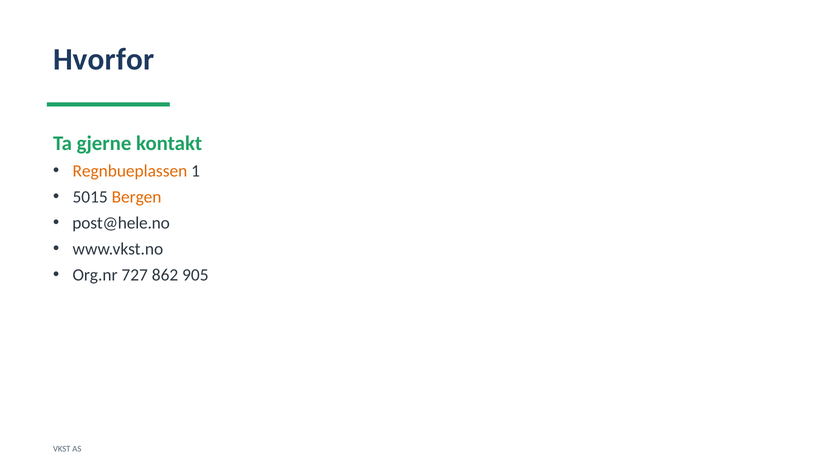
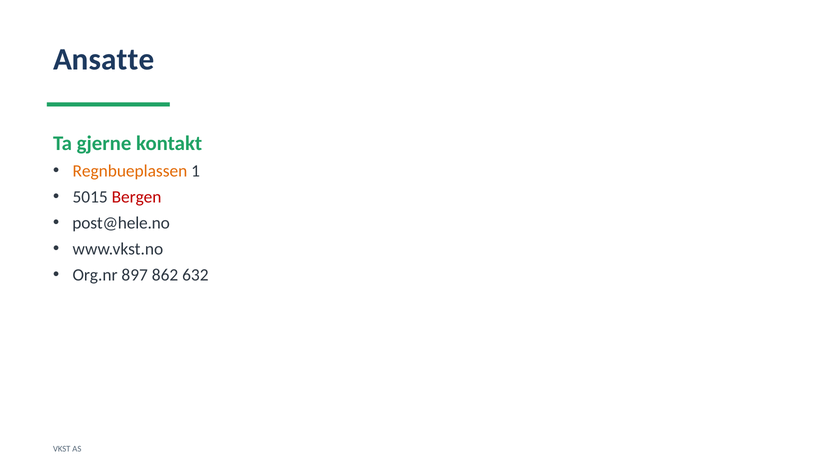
Hvorfor: Hvorfor -> Ansatte (104, 59)
Bergen colour: orange -> red (137, 197)
727: 727 -> 897 (135, 275)
905: 905 -> 632 (195, 275)
